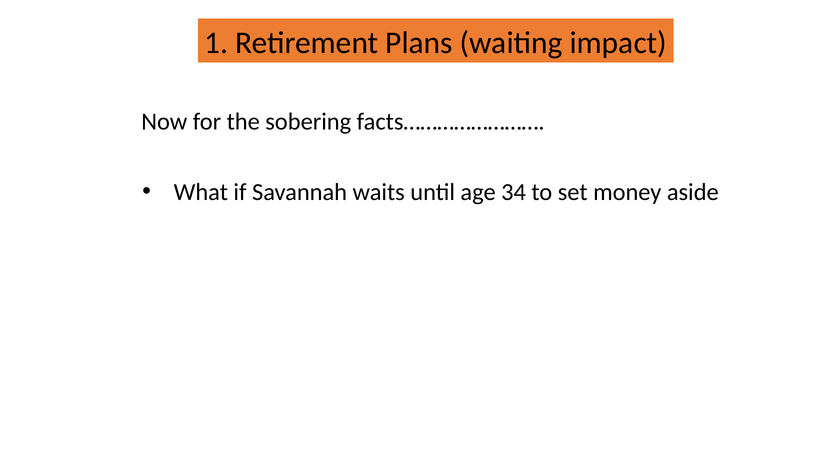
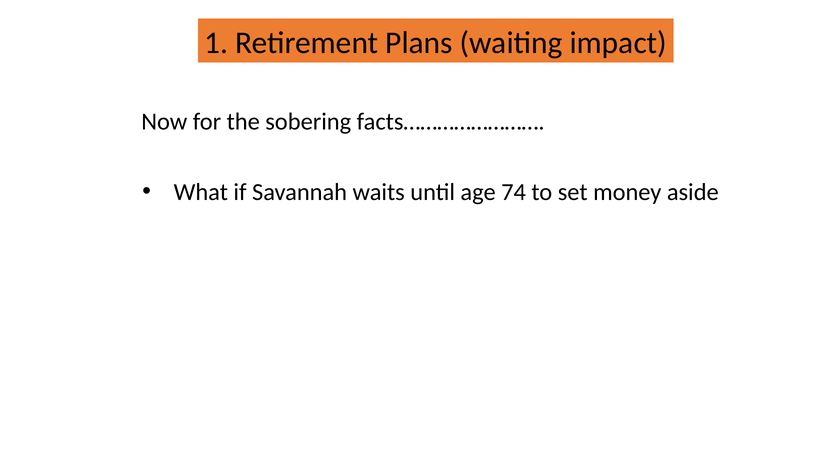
34: 34 -> 74 (514, 192)
